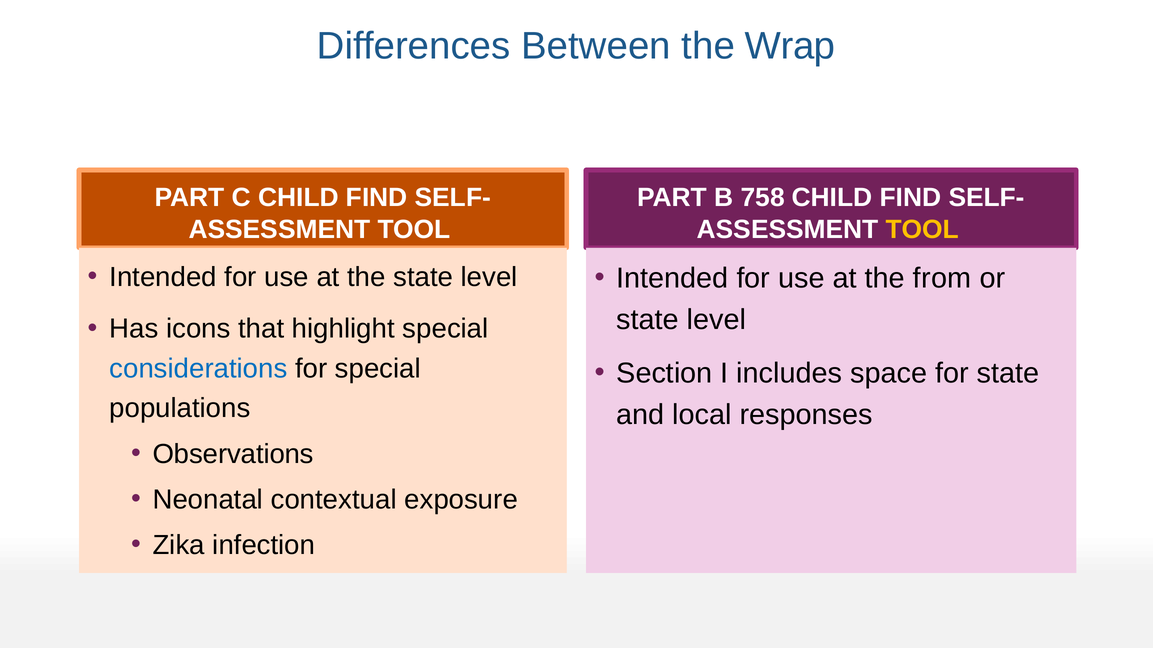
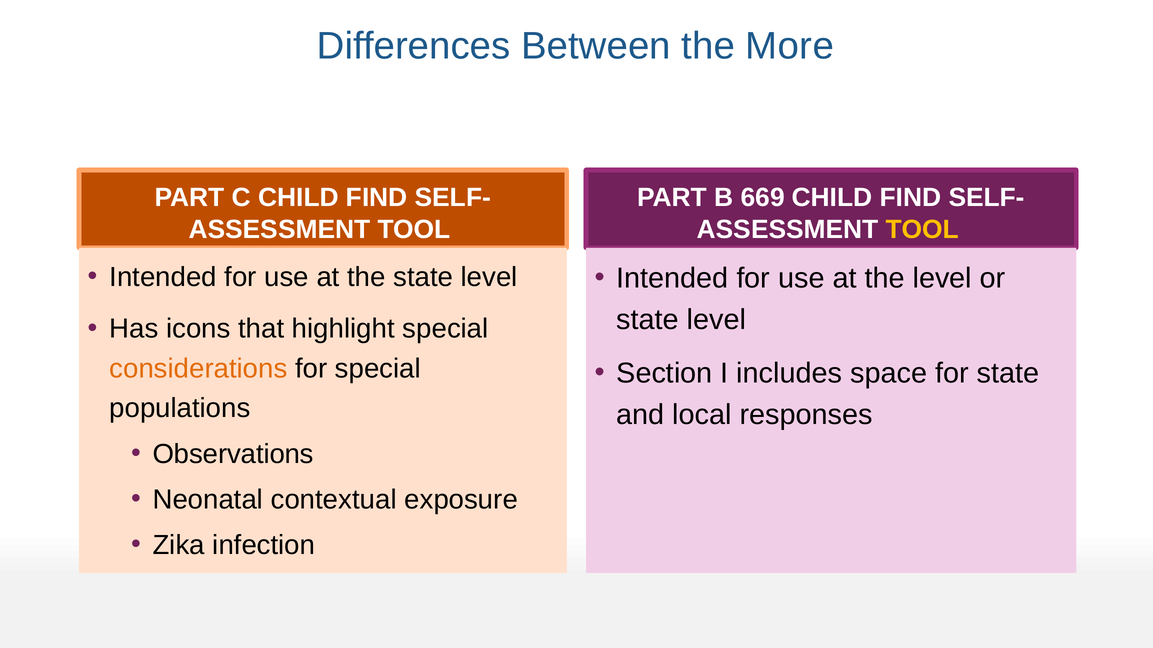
Wrap: Wrap -> More (790, 46)
758: 758 -> 669 (763, 198)
the from: from -> level (942, 279)
considerations colour: blue -> orange (198, 369)
